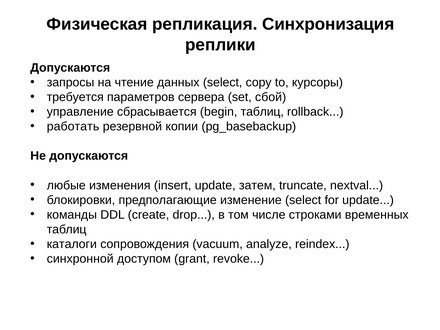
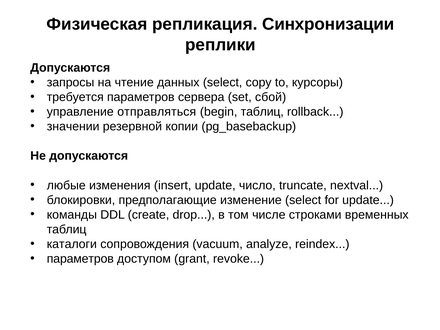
Синхронизация: Синхронизация -> Синхронизации (328, 24)
сбрасывается: сбрасывается -> отправляться (157, 112)
работать: работать -> значении (73, 127)
затем: затем -> число (257, 185)
синхронной: синхронной -> параметров (80, 259)
